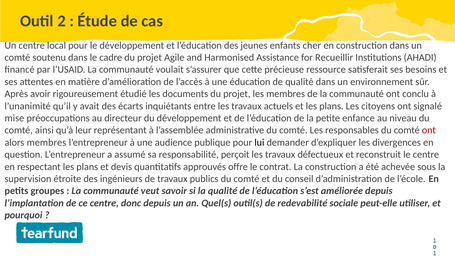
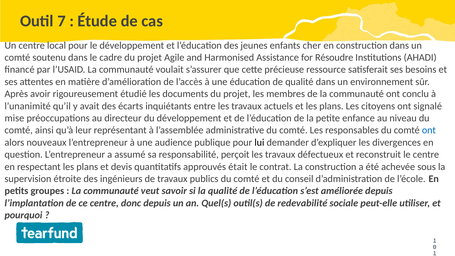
2: 2 -> 7 (61, 21)
Recueillir: Recueillir -> Résoudre (334, 58)
ont colour: red -> blue (429, 130)
alors membres: membres -> nouveaux (47, 142)
offre: offre -> était (238, 167)
